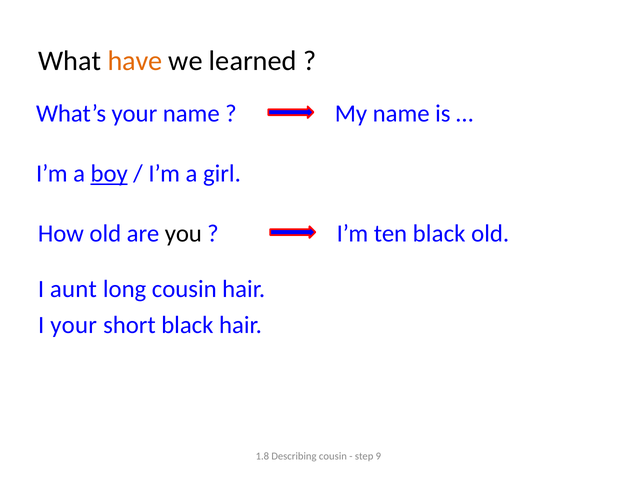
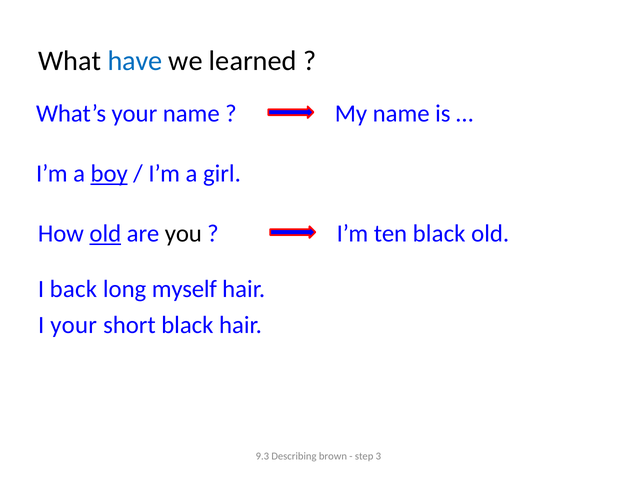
have colour: orange -> blue (135, 61)
old underline: none -> present (105, 234)
aunt: aunt -> back (73, 289)
long cousin: cousin -> myself (184, 289)
1.8: 1.8 -> 9.3 (262, 456)
Describing cousin: cousin -> brown (333, 456)
9: 9 -> 3 (378, 456)
